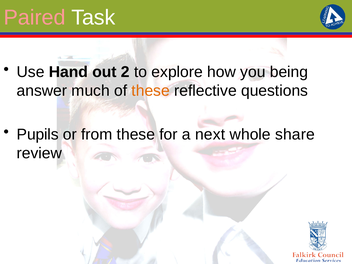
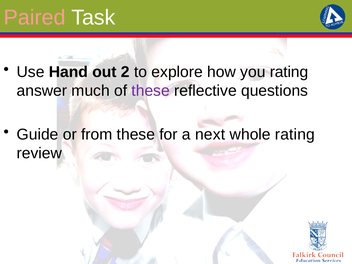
you being: being -> rating (289, 72)
these colour: orange -> purple (151, 91)
Pupils: Pupils -> Guide (38, 135)
whole share: share -> rating (295, 135)
